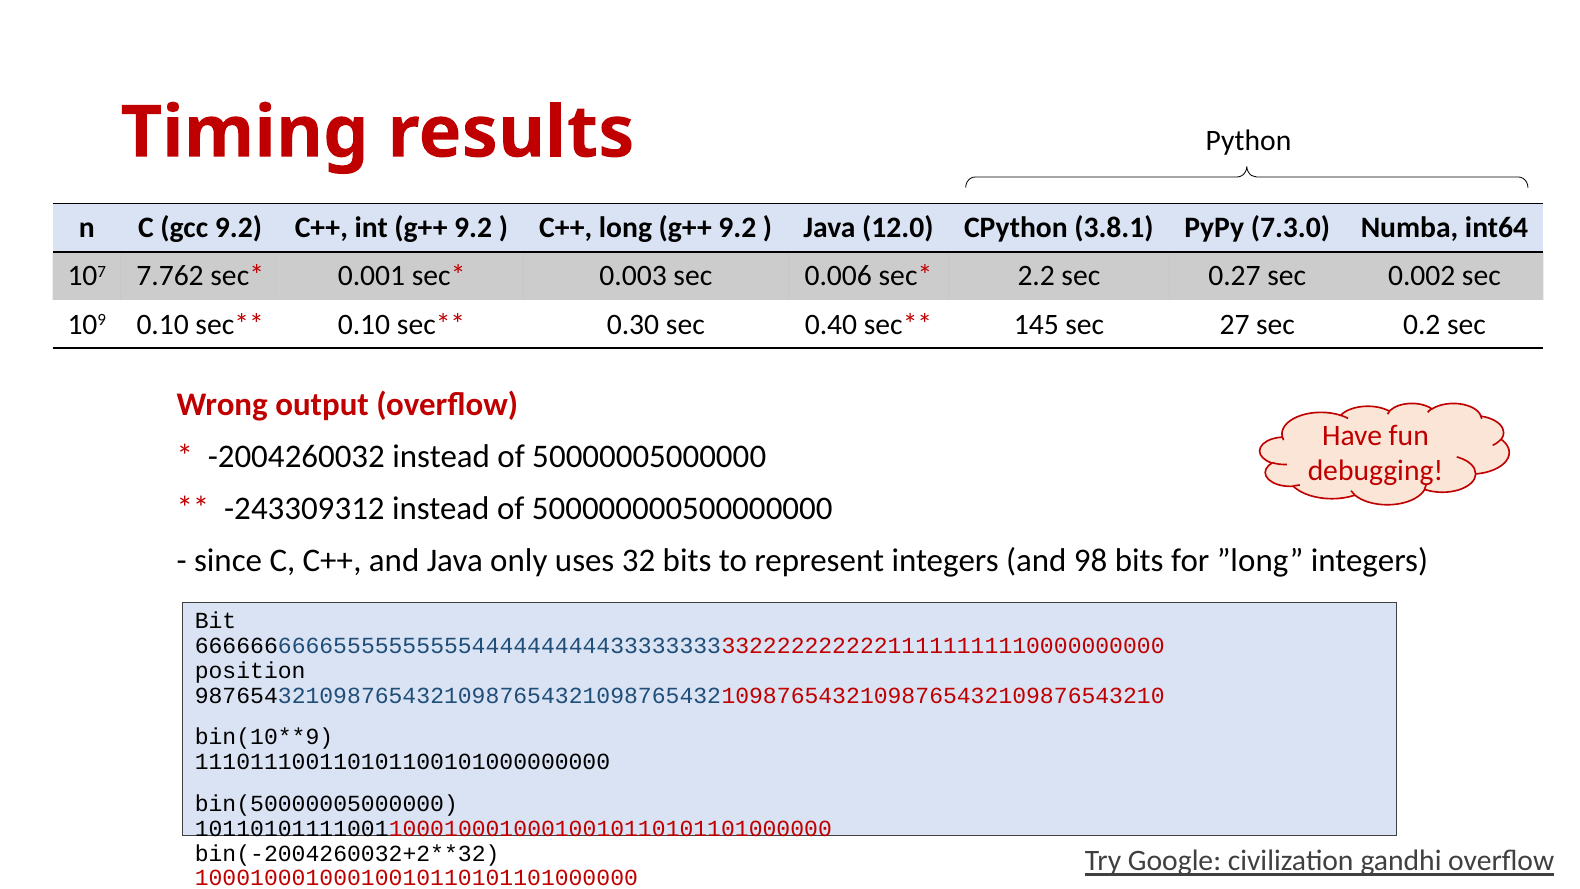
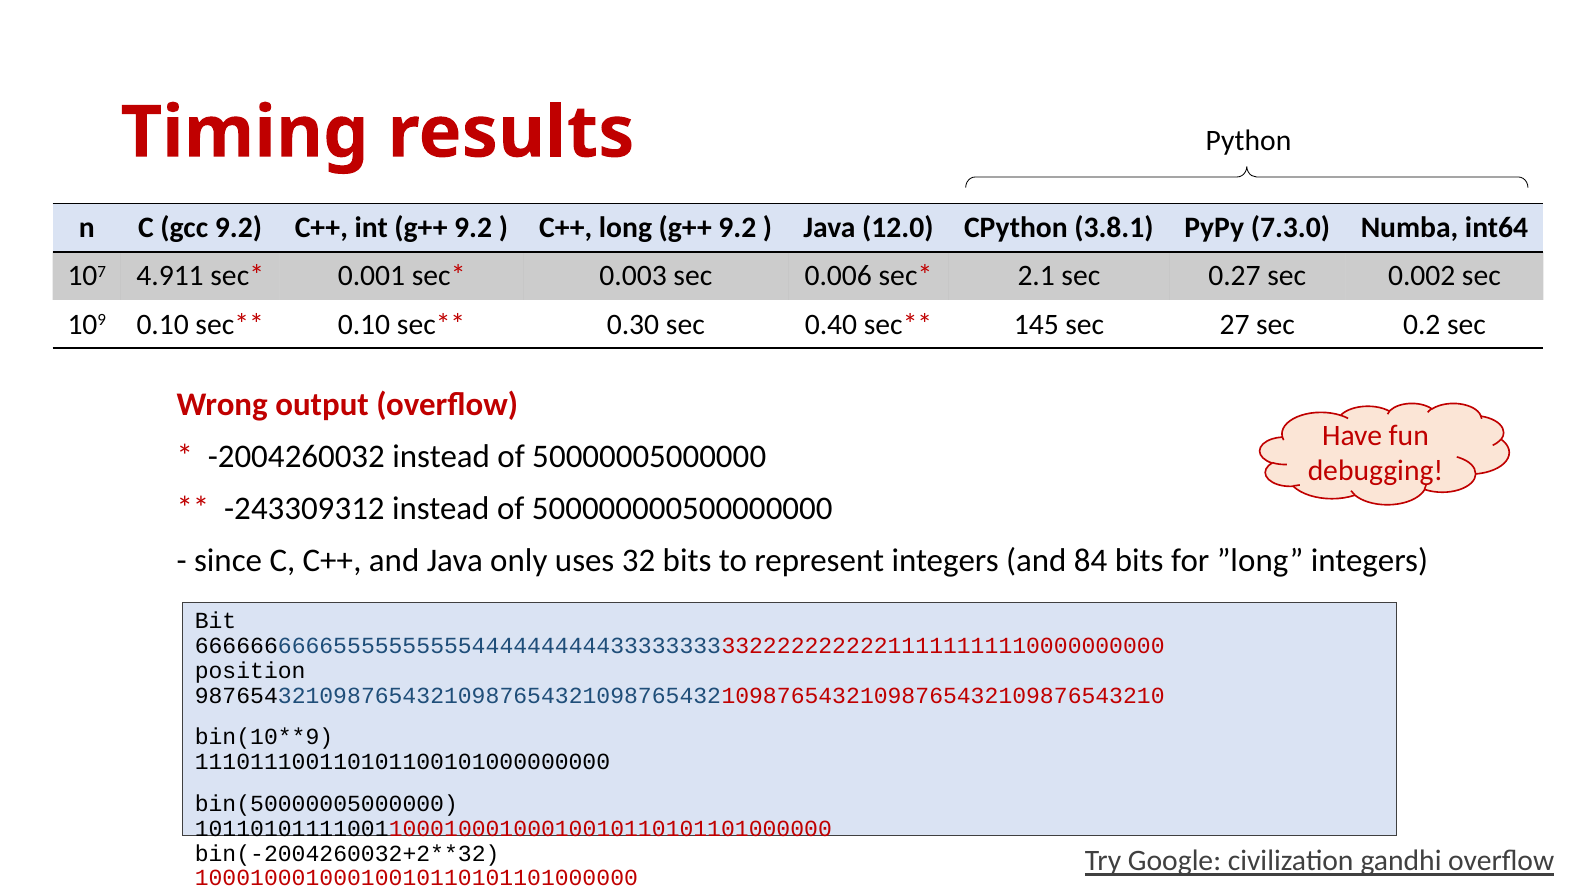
7.762: 7.762 -> 4.911 (170, 276)
2.2: 2.2 -> 2.1 (1036, 276)
98: 98 -> 84 (1091, 560)
